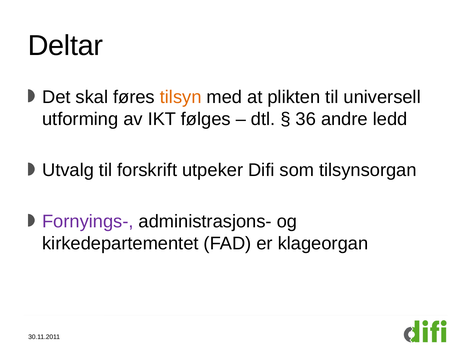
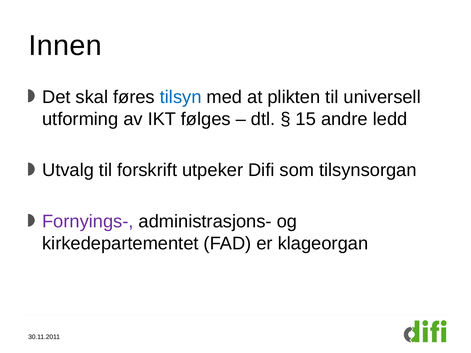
Deltar: Deltar -> Innen (65, 46)
tilsyn colour: orange -> blue (181, 97)
36: 36 -> 15 (306, 119)
